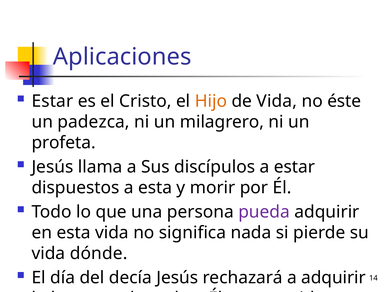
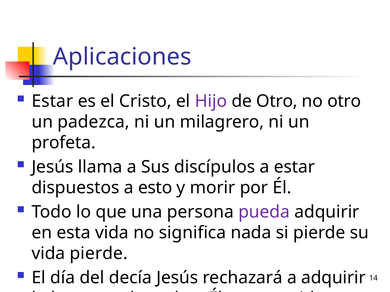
Hijo colour: orange -> purple (211, 101)
de Vida: Vida -> Otro (277, 101)
no éste: éste -> otro (344, 101)
a esta: esta -> esto (155, 188)
vida dónde: dónde -> pierde (99, 254)
